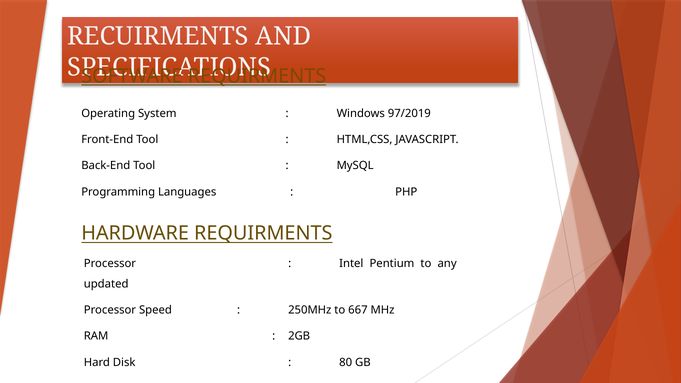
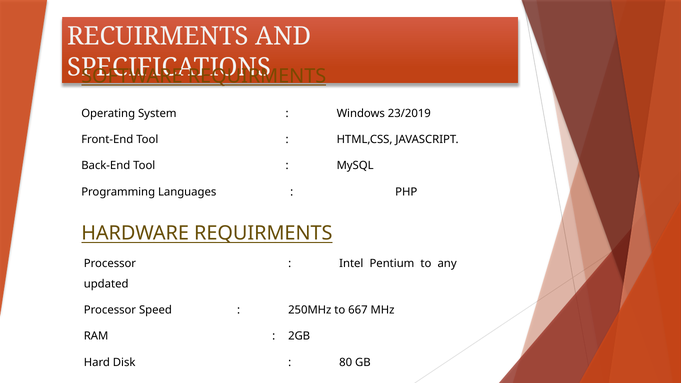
97/2019: 97/2019 -> 23/2019 (409, 114)
